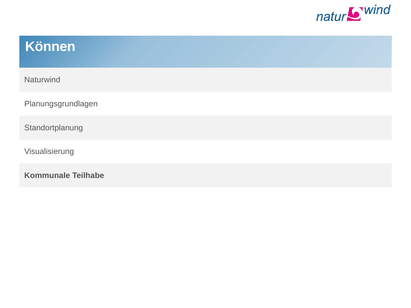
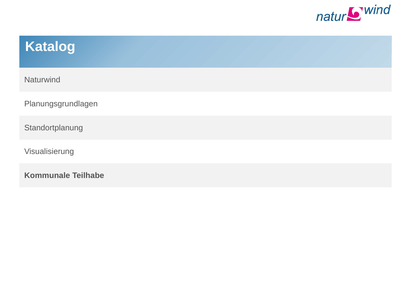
Können: Können -> Katalog (50, 47)
